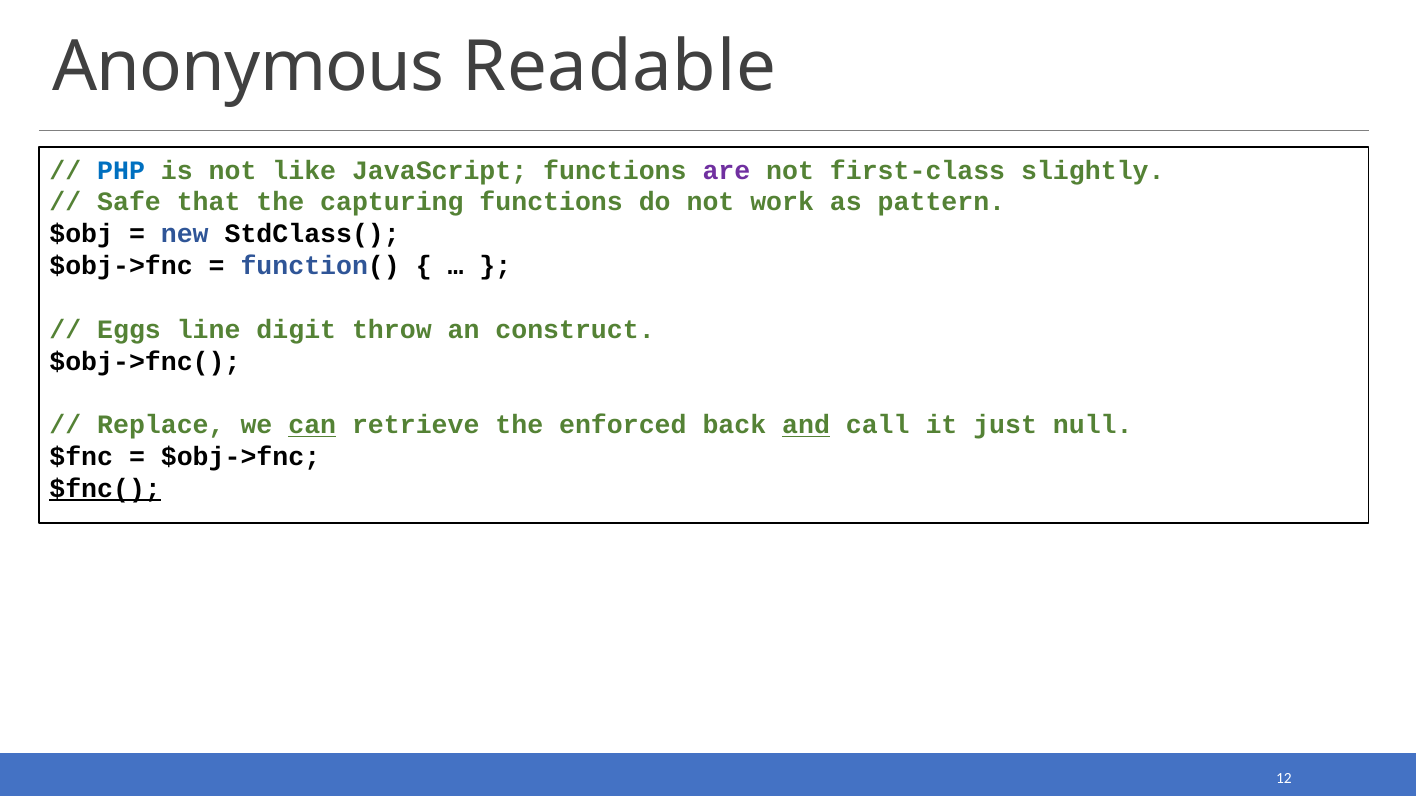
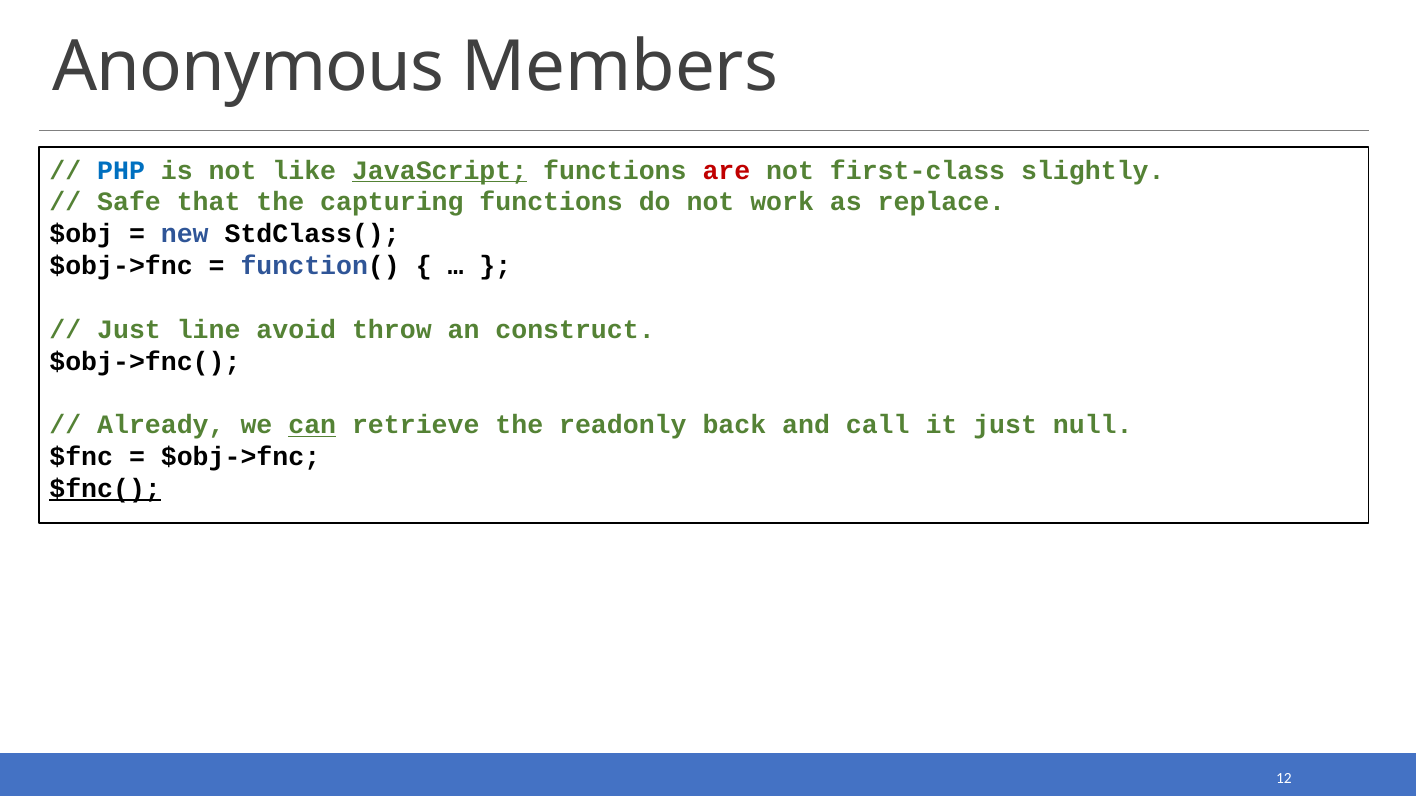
Readable: Readable -> Members (620, 67)
JavaScript underline: none -> present (440, 170)
are colour: purple -> red (726, 170)
pattern: pattern -> replace (941, 202)
Eggs: Eggs -> Just (129, 330)
digit: digit -> avoid (296, 330)
Replace: Replace -> Already (161, 425)
enforced: enforced -> readonly (623, 425)
and underline: present -> none (806, 425)
